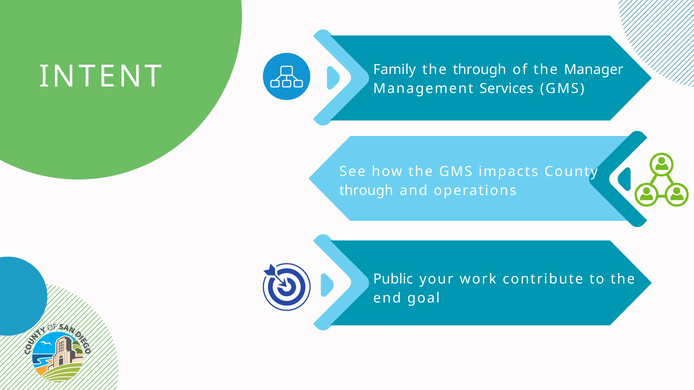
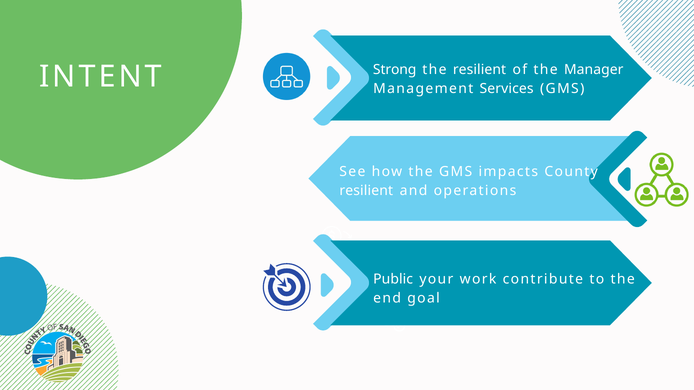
Family: Family -> Strong (395, 70)
the through: through -> resilient (480, 70)
through: through -> resilient (366, 191)
